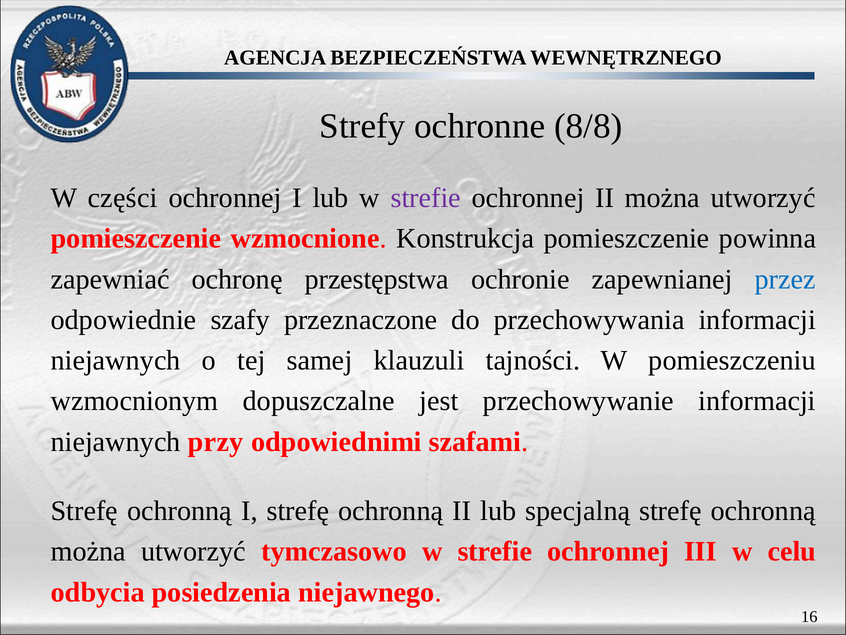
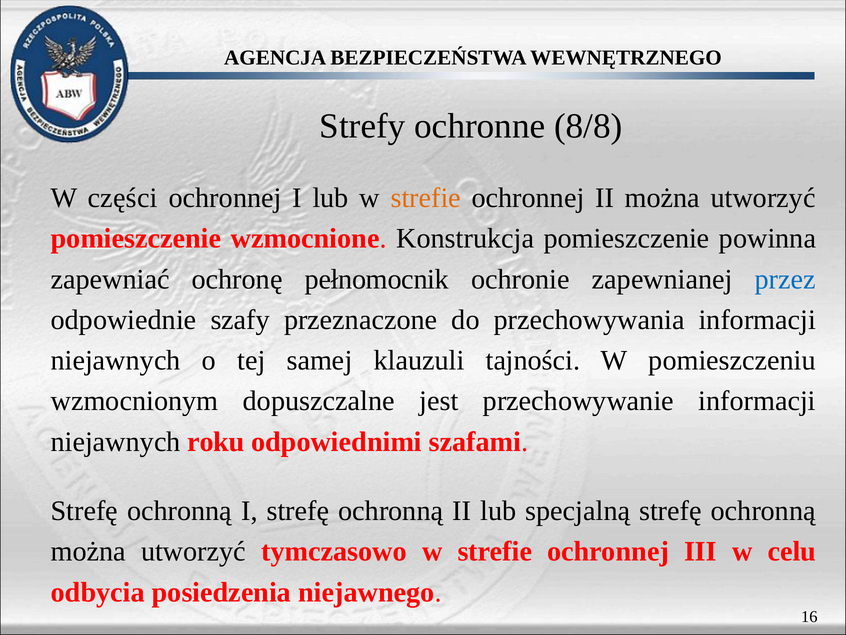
strefie colour: purple -> orange (426, 198)
przestępstwa: przestępstwa -> pełnomocnik (377, 279)
przy: przy -> roku (216, 441)
